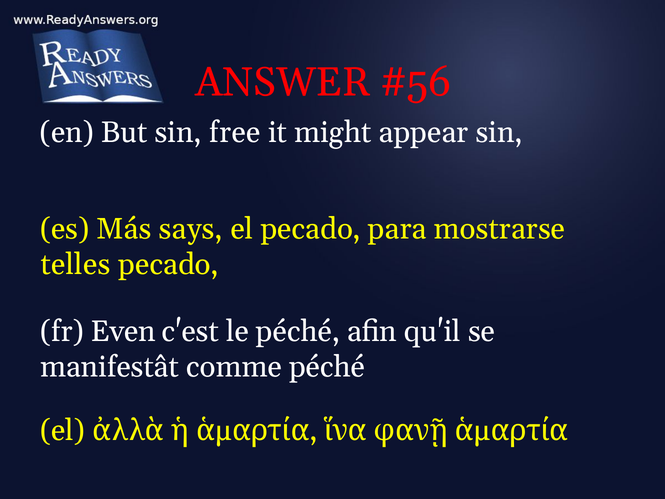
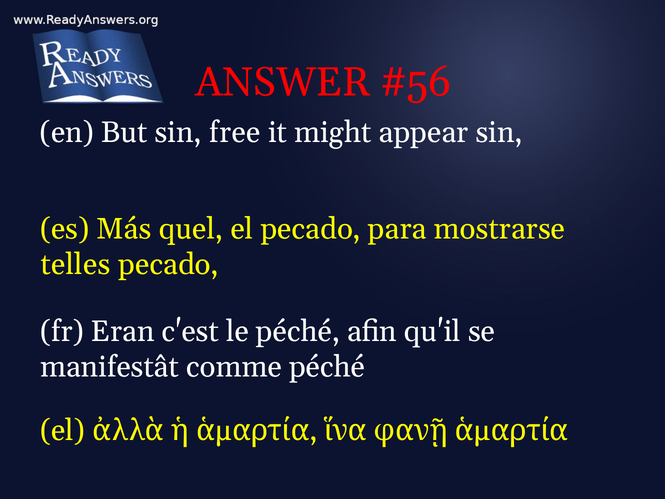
says: says -> quel (191, 229)
Even: Even -> Eran (123, 331)
